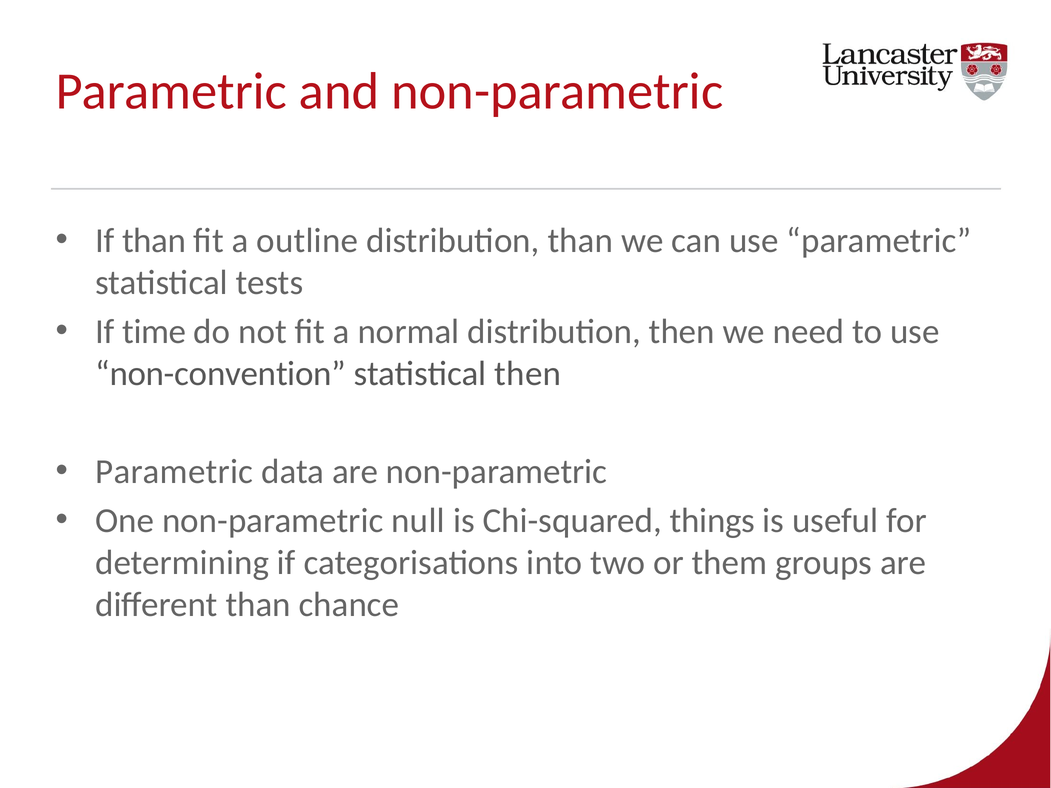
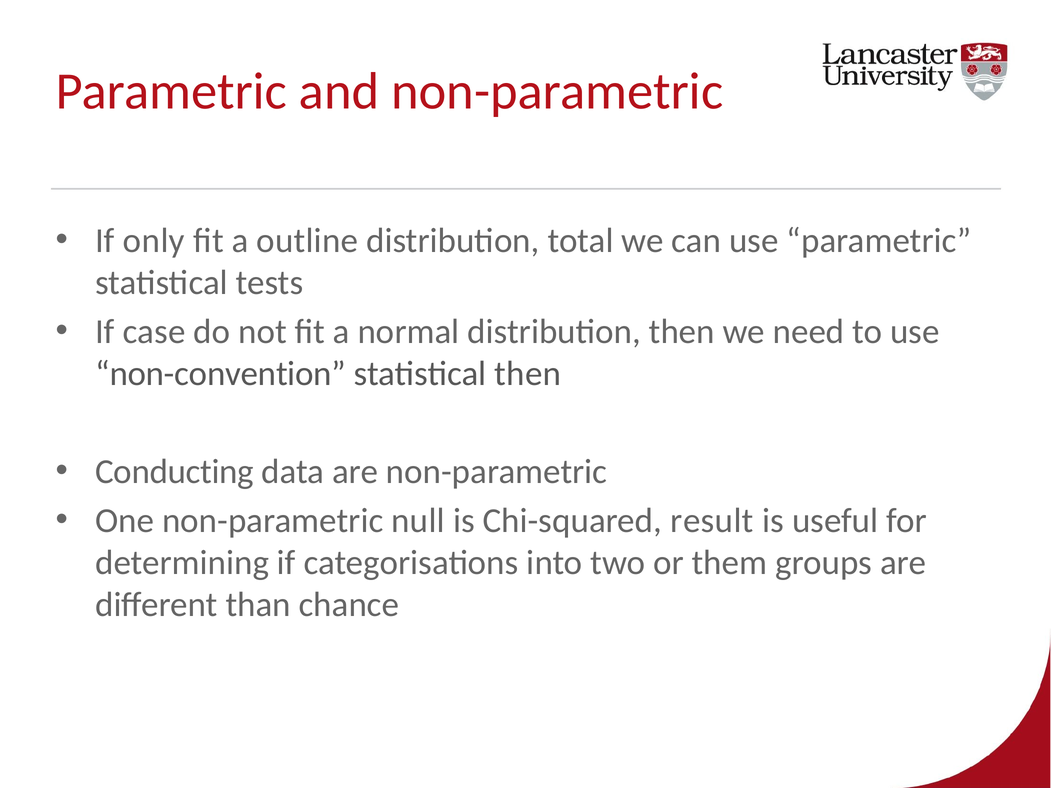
If than: than -> only (154, 241)
distribution than: than -> total (581, 241)
time: time -> case (154, 332)
Parametric: Parametric -> Conducting (174, 472)
things: things -> result (712, 521)
